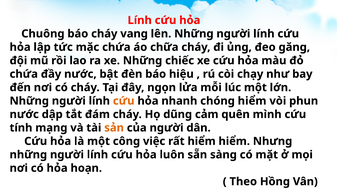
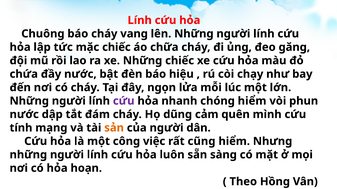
mặc chứa: chứa -> chiếc (116, 47)
cứu colour: orange -> purple (124, 101)
rất hiểm: hiểm -> cũng (201, 142)
